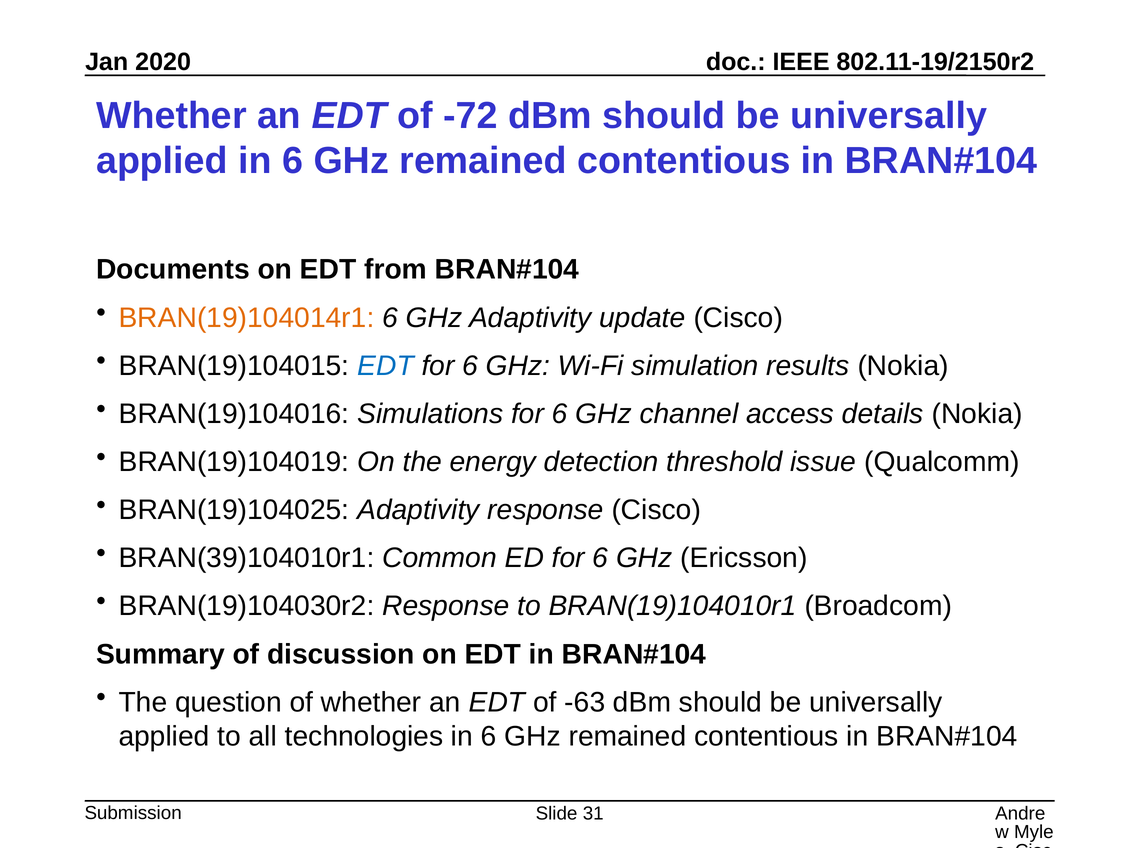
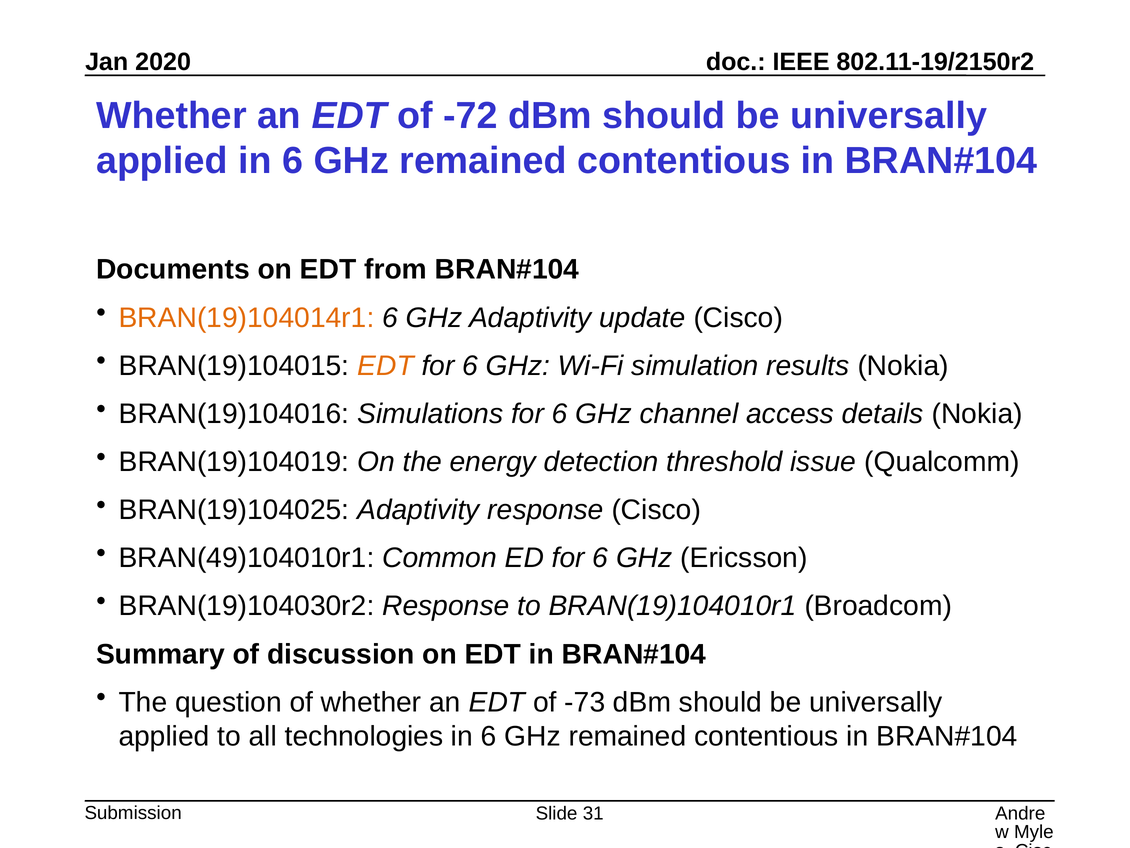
EDT colour: blue -> orange (386, 366)
BRAN(39)104010r1: BRAN(39)104010r1 -> BRAN(49)104010r1 (247, 558)
-63: -63 -> -73 (585, 702)
